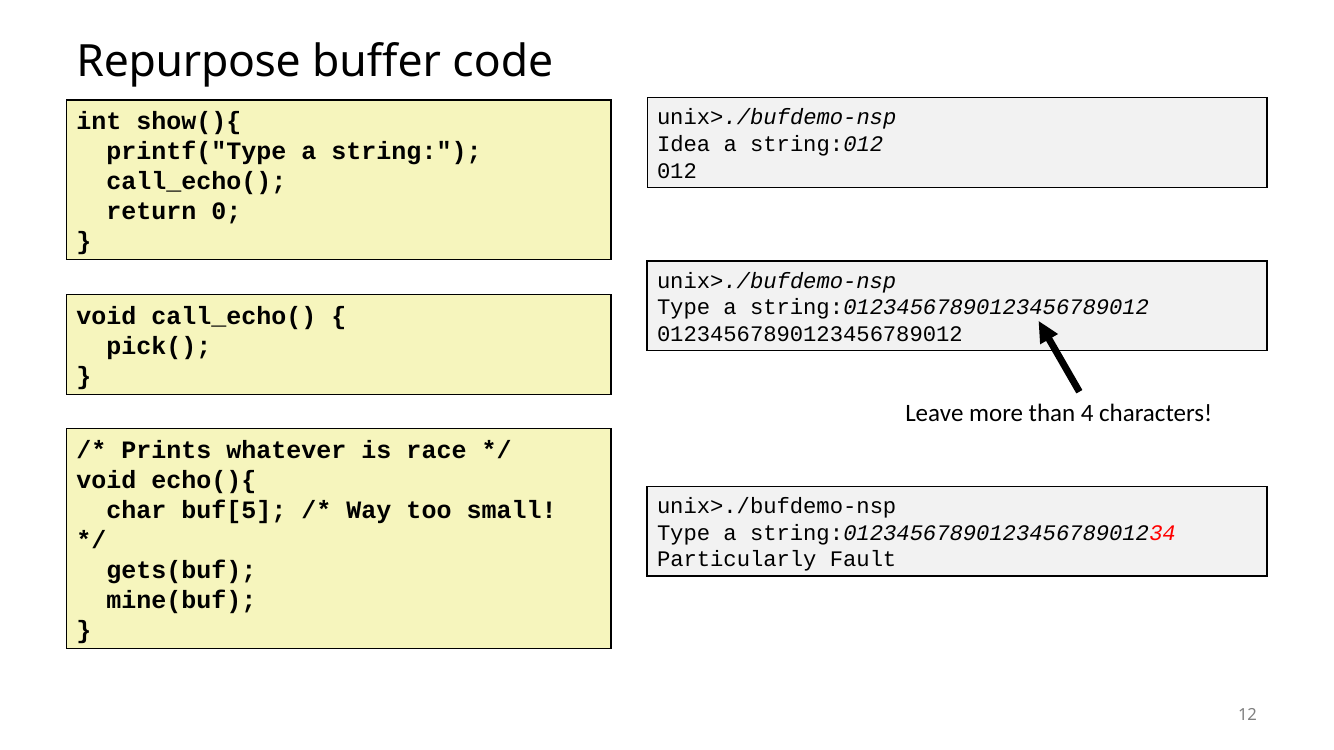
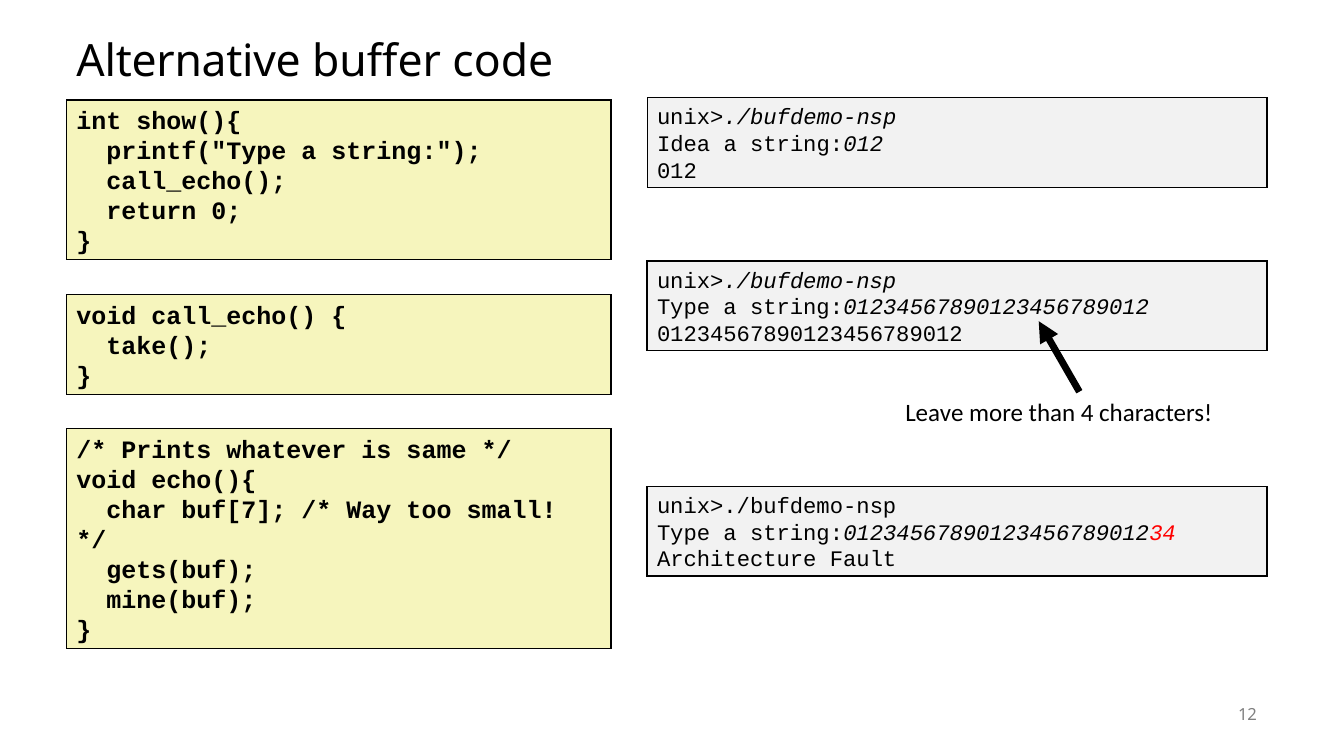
Repurpose: Repurpose -> Alternative (189, 62)
pick(: pick( -> take( (159, 346)
race: race -> same (437, 450)
buf[5: buf[5 -> buf[7 (234, 510)
Particularly: Particularly -> Architecture (737, 560)
